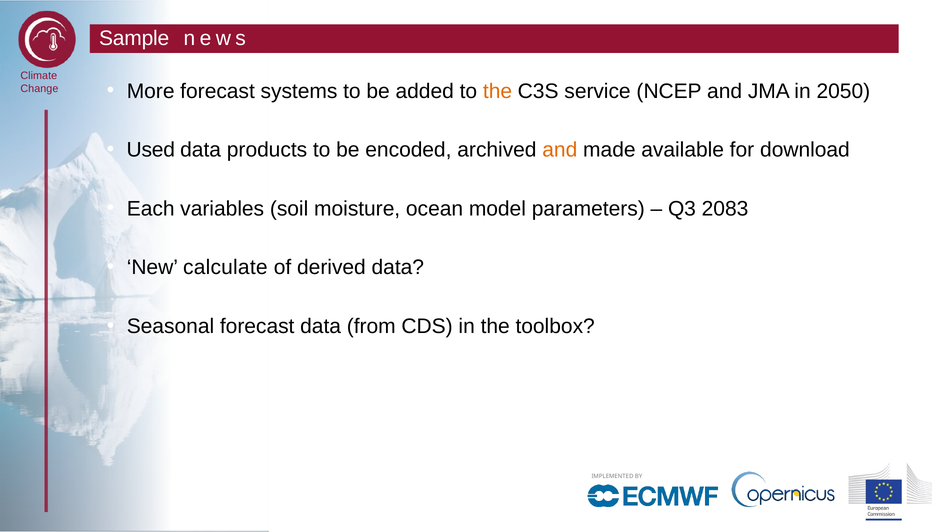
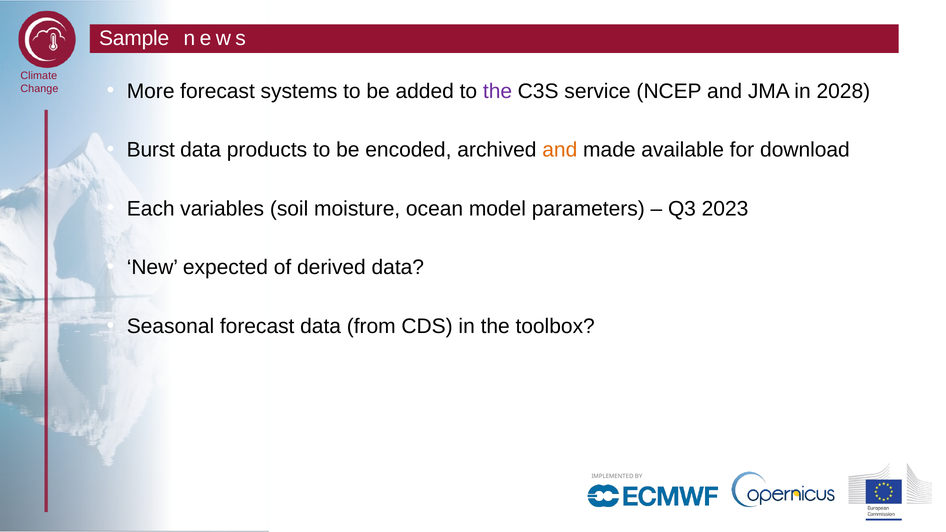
the colour: orange -> purple (498, 91)
2050: 2050 -> 2028 (843, 91)
Used: Used -> Burst (151, 150)
2083: 2083 -> 2023 (725, 209)
calculate: calculate -> expected (225, 268)
